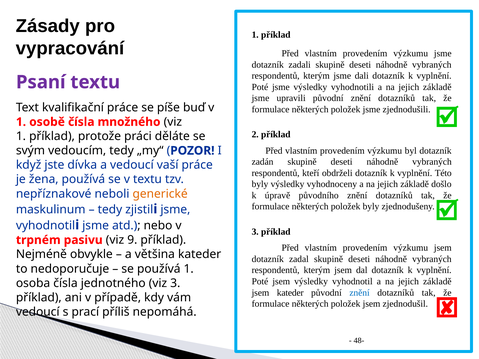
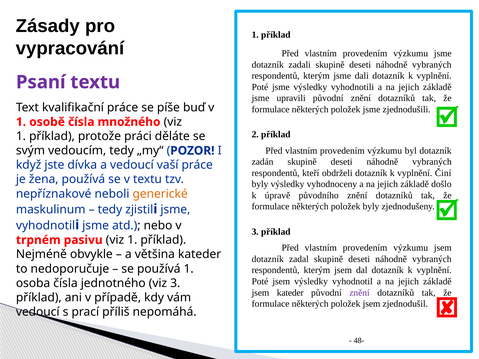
Této: Této -> Činí (443, 173)
pasivu viz 9: 9 -> 1 (132, 240)
znění colour: blue -> purple (360, 293)
